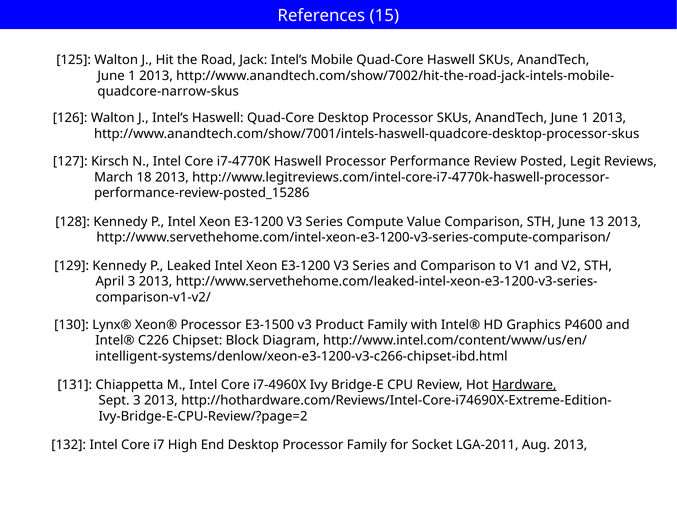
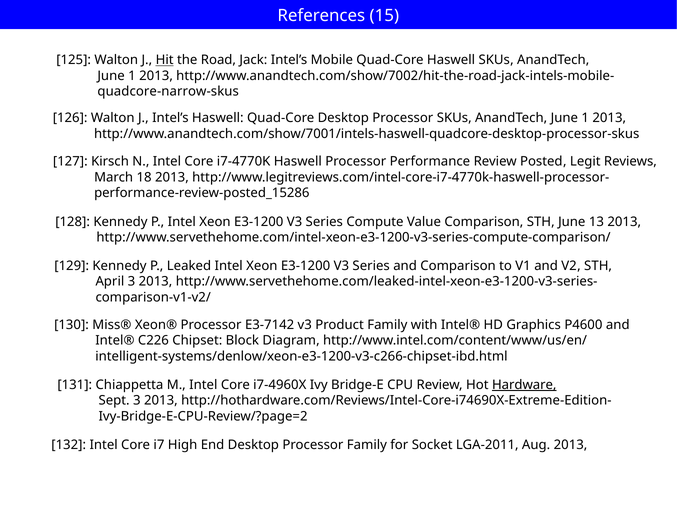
Hit underline: none -> present (165, 60)
Lynx®: Lynx® -> Miss® (112, 325)
E3-1500: E3-1500 -> E3-7142 (270, 325)
